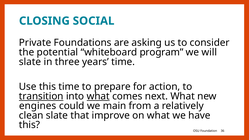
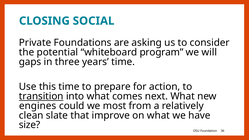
slate: slate -> gaps (30, 62)
what underline: present -> none (98, 96)
main: main -> most (115, 106)
this: this -> size (30, 125)
